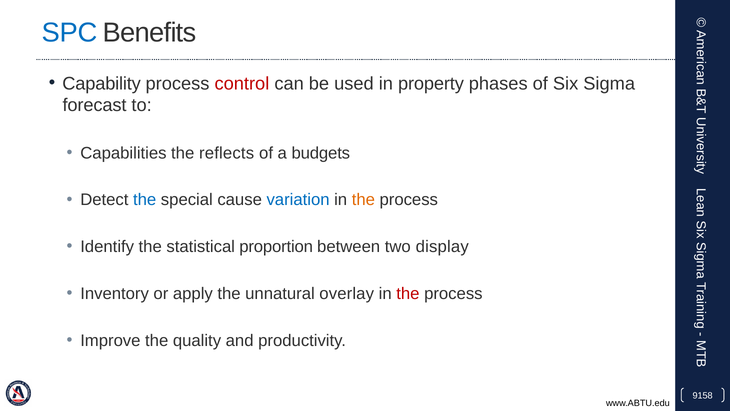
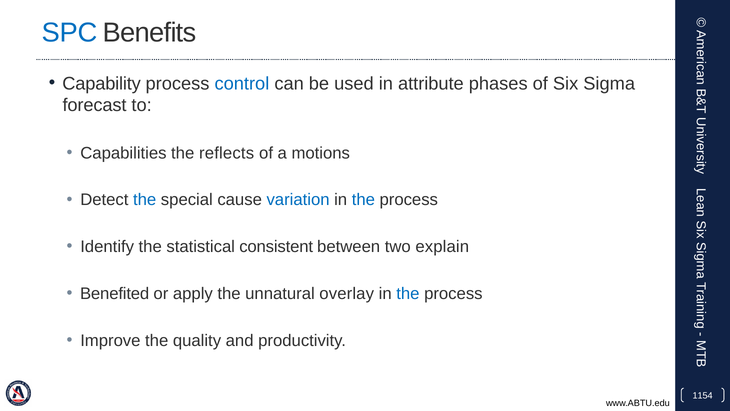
control colour: red -> blue (242, 83)
property: property -> attribute (431, 83)
budgets: budgets -> motions (321, 153)
the colour: orange -> blue (363, 200)
proportion: proportion -> consistent (276, 247)
display: display -> explain (442, 247)
Inventory: Inventory -> Benefited (115, 293)
the colour: red -> blue (408, 293)
9158: 9158 -> 1154 (703, 395)
